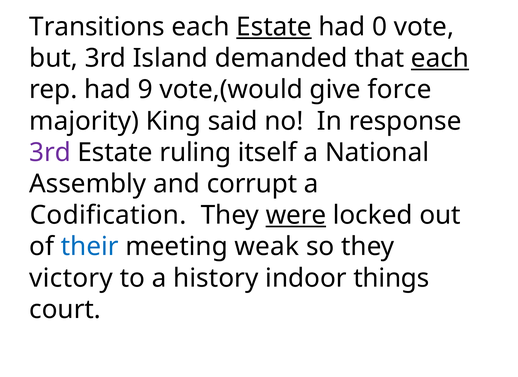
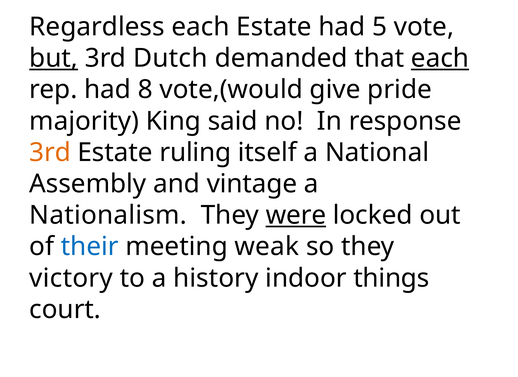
Transitions: Transitions -> Regardless (97, 27)
Estate underline: present -> none (274, 27)
0: 0 -> 5 (380, 27)
but underline: none -> present (54, 58)
Island: Island -> Dutch (170, 58)
9: 9 -> 8 (145, 90)
force: force -> pride (400, 90)
3rd colour: purple -> orange (50, 152)
corrupt: corrupt -> vintage (252, 184)
Codification: Codification -> Nationalism (108, 215)
